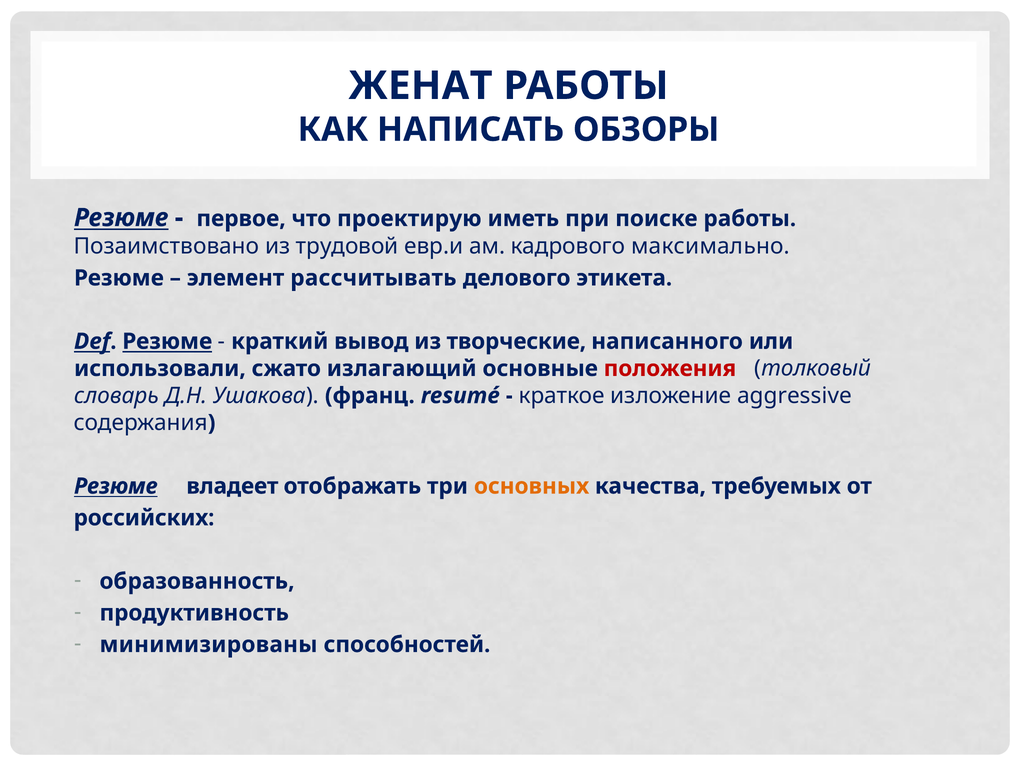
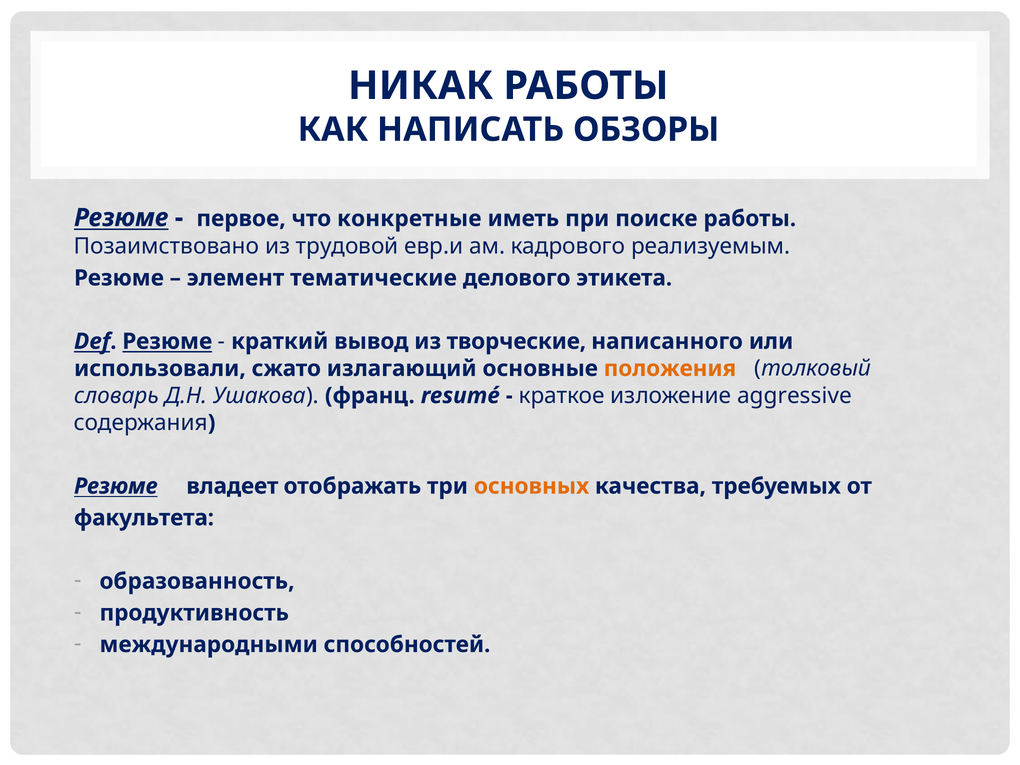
ЖЕНАТ: ЖЕНАТ -> НИКАК (421, 86)
проектирую: проектирую -> конкретные (409, 219)
максимально: максимально -> реализуемым (711, 246)
рассчитывать: рассчитывать -> тематические (373, 278)
положения colour: red -> orange (670, 369)
российских: российских -> факультета (144, 518)
минимизированы: минимизированы -> международными (209, 645)
